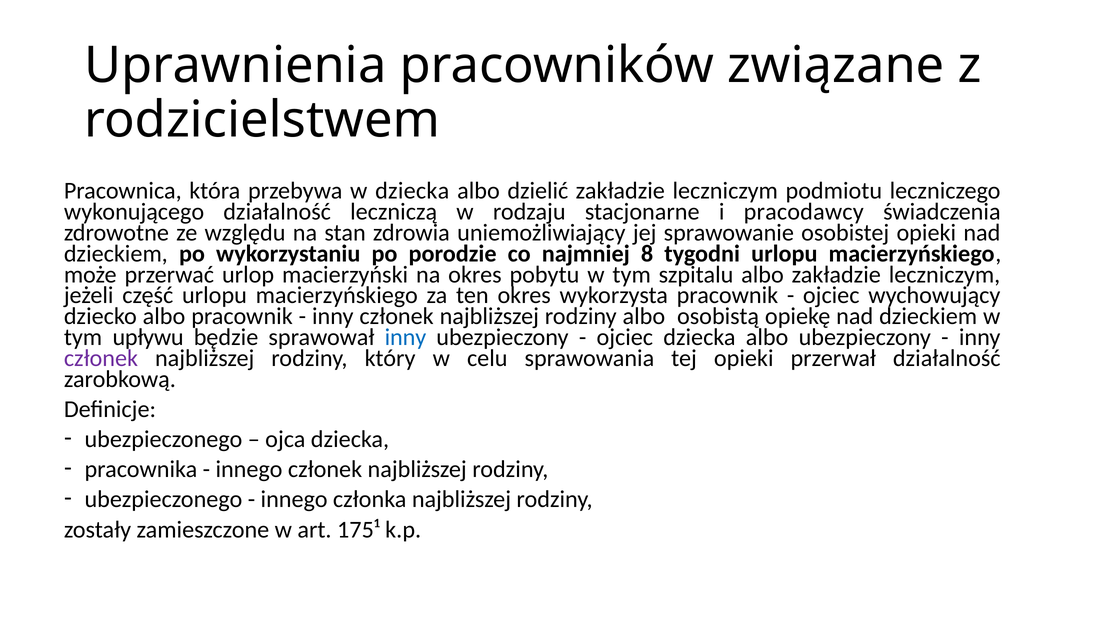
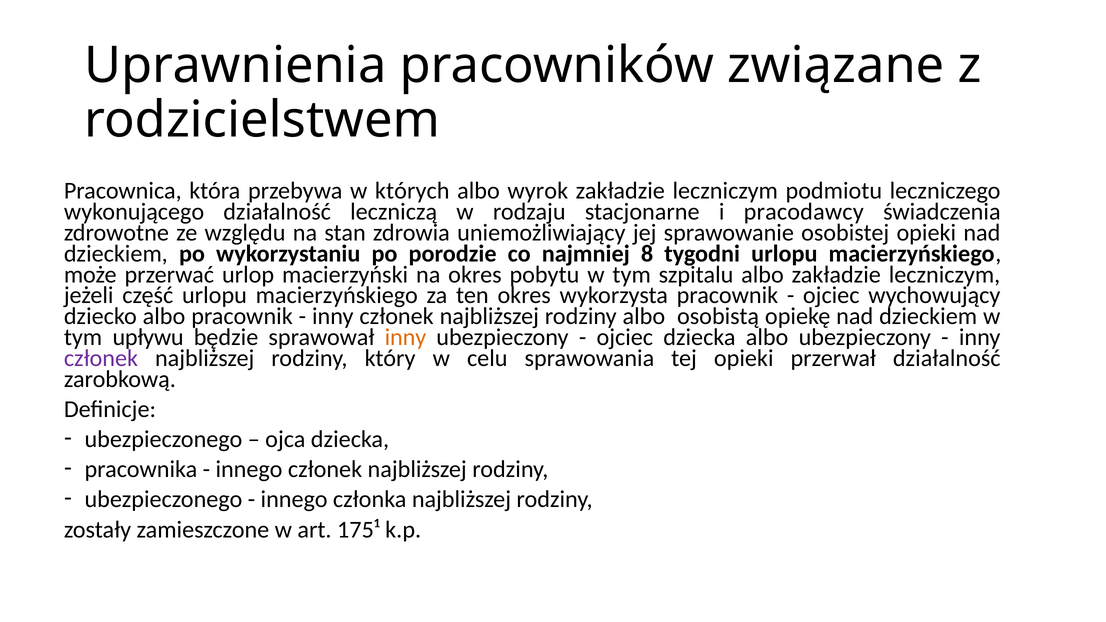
w dziecka: dziecka -> których (412, 191)
dzielić: dzielić -> wyrok (538, 191)
inny colour: blue -> orange (405, 337)
